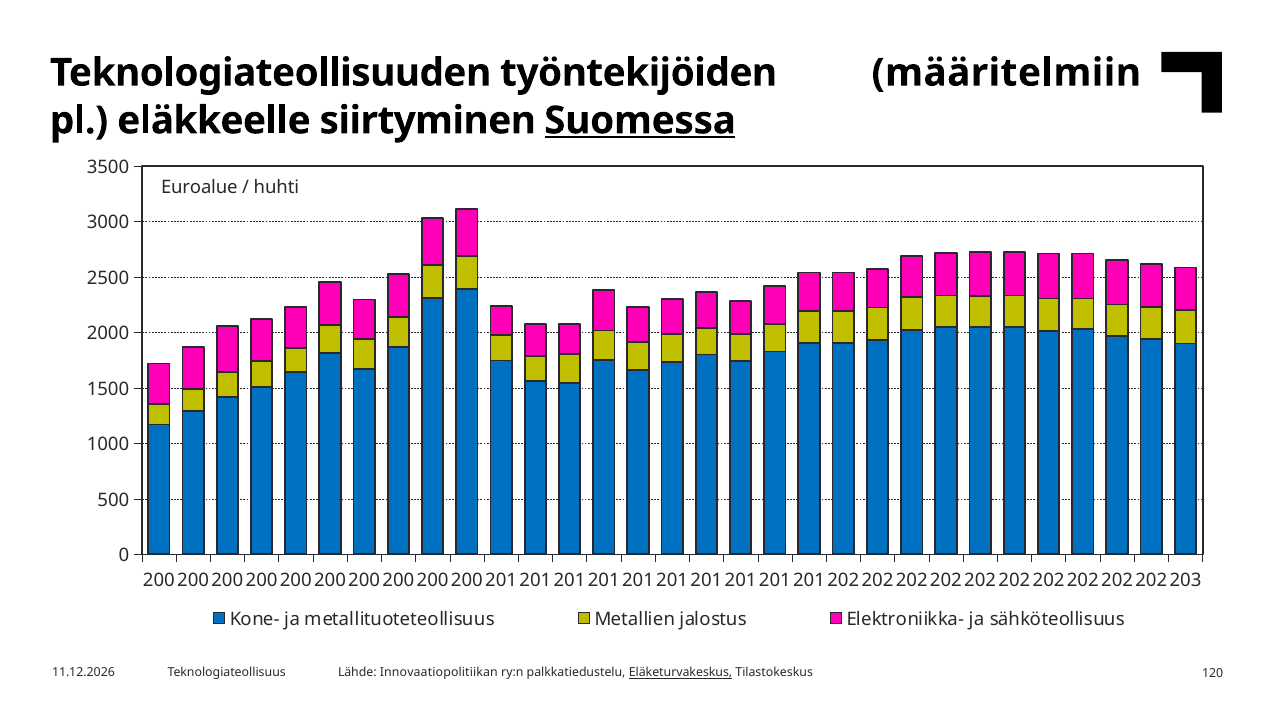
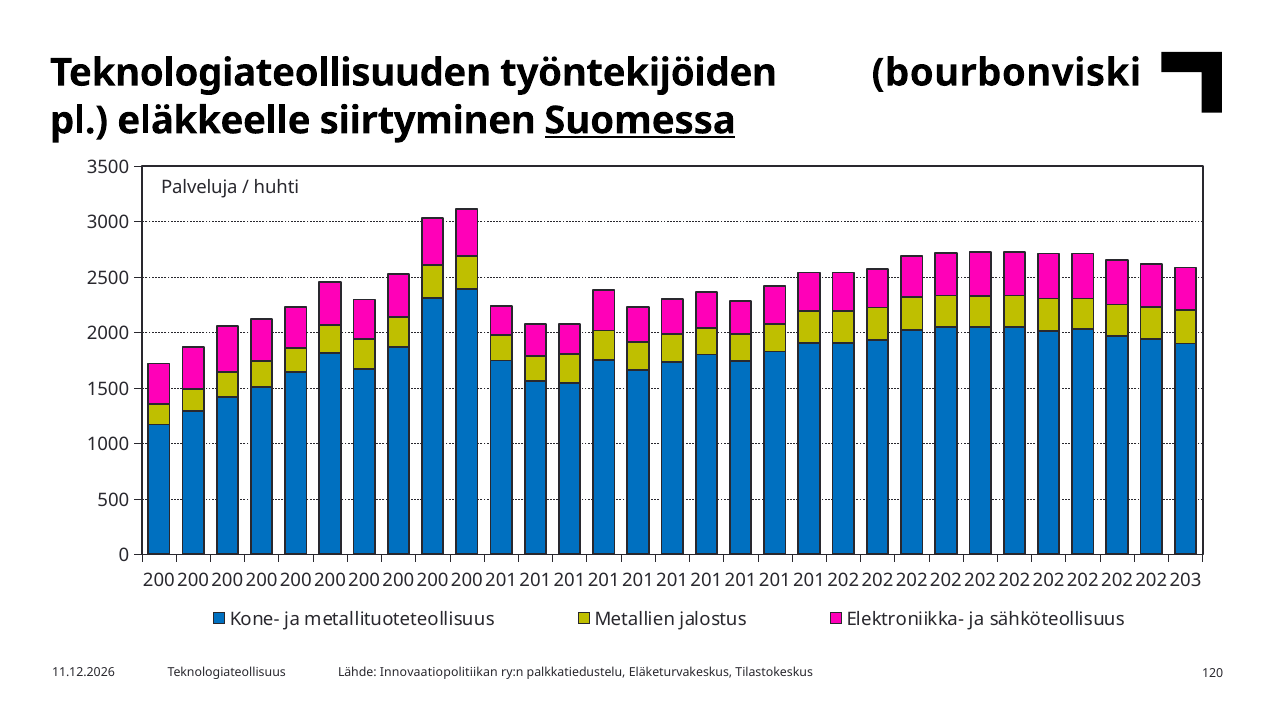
määritelmiin: määritelmiin -> bourbonviski (1006, 73)
Euroalue: Euroalue -> Palveluja (199, 187)
Eläketurvakeskus underline: present -> none (681, 673)
